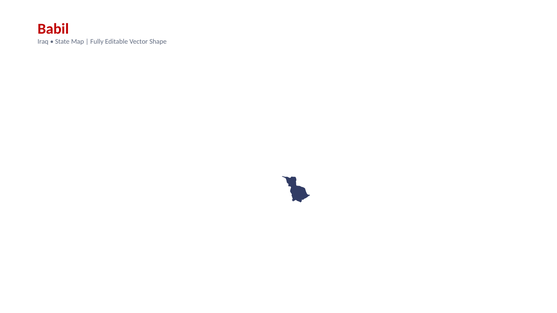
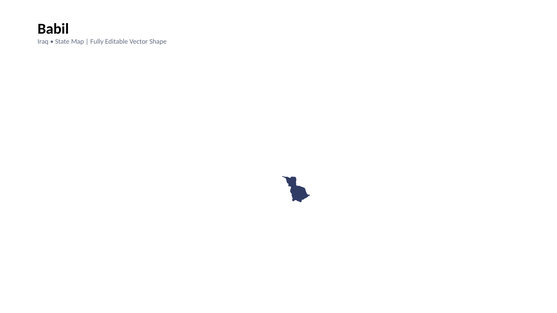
Babil colour: red -> black (53, 29)
